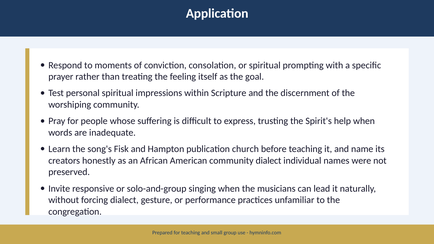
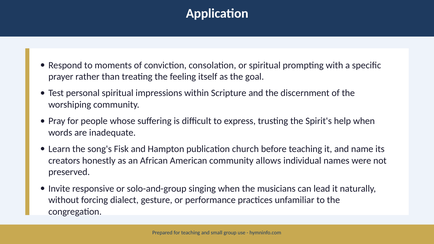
community dialect: dialect -> allows (268, 161)
